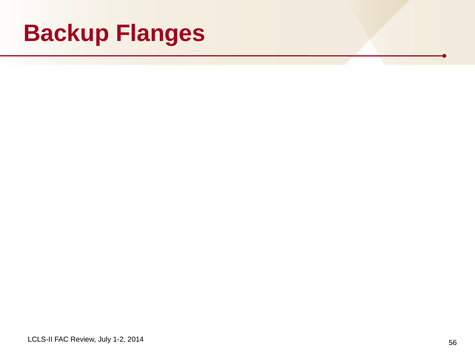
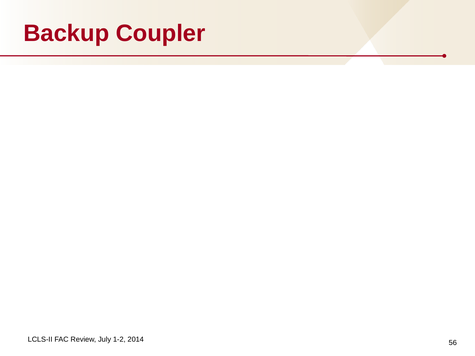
Flanges: Flanges -> Coupler (161, 33)
